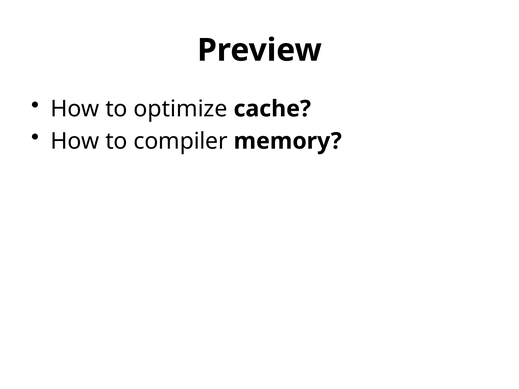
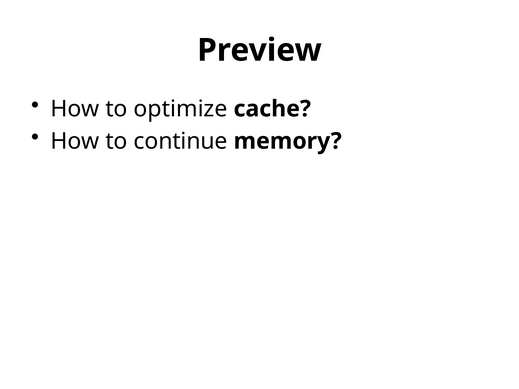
compiler: compiler -> continue (181, 141)
